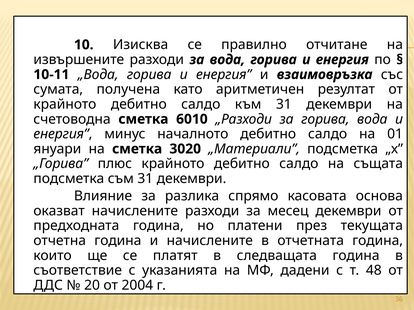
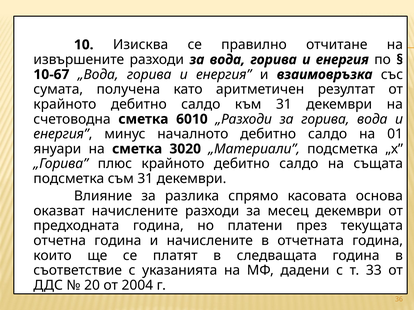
10-11: 10-11 -> 10-67 (51, 75)
48: 48 -> 33 (374, 271)
